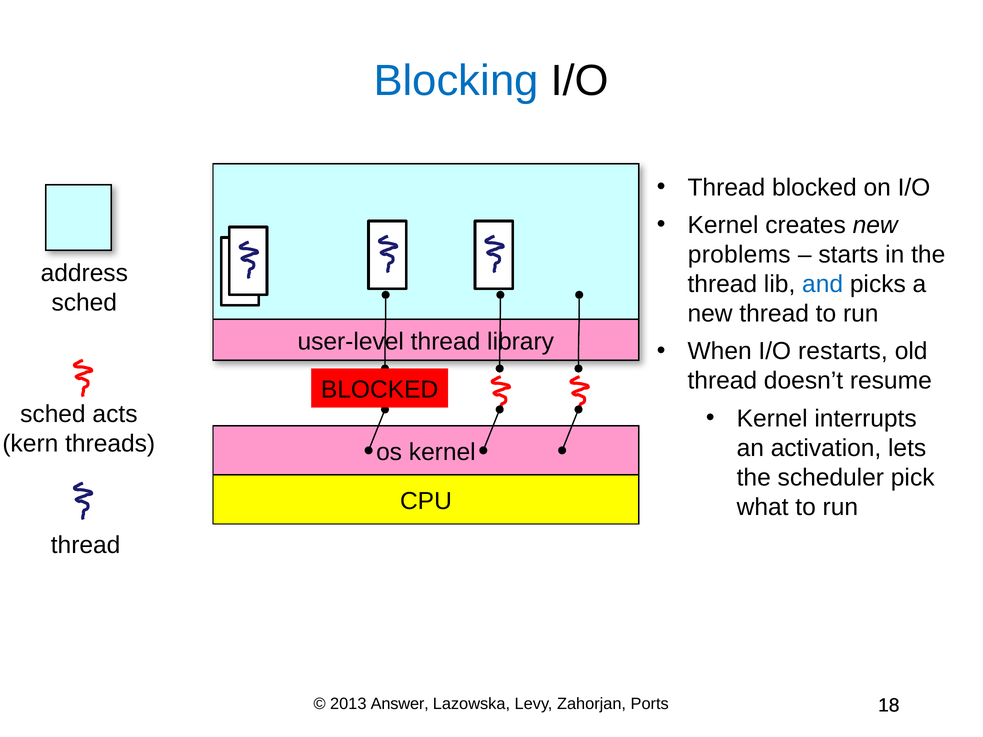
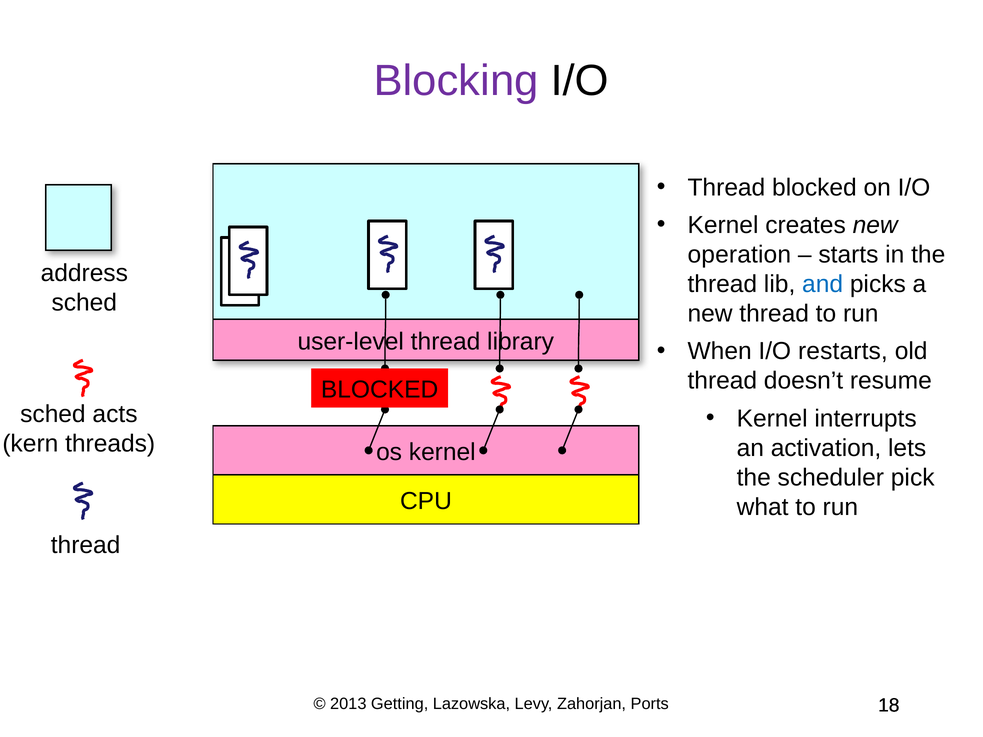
Blocking colour: blue -> purple (456, 81)
problems: problems -> operation (739, 255)
Answer: Answer -> Getting (400, 704)
